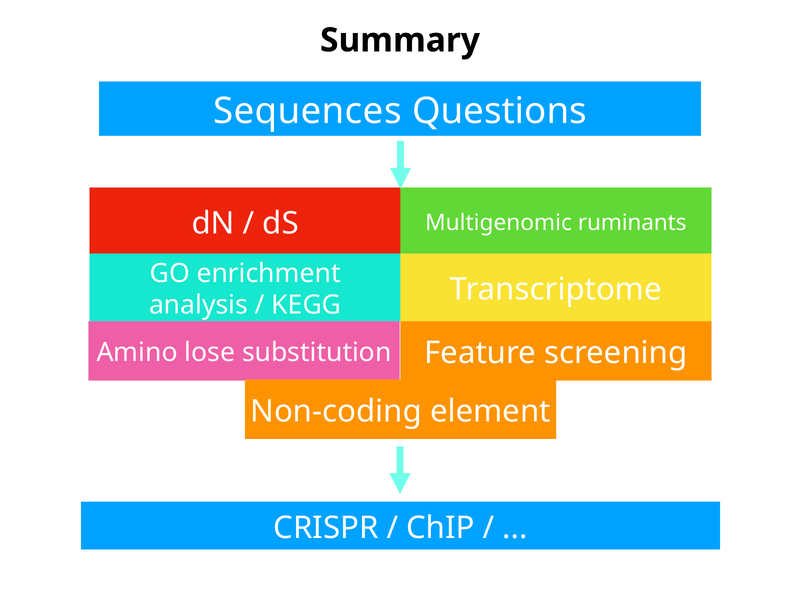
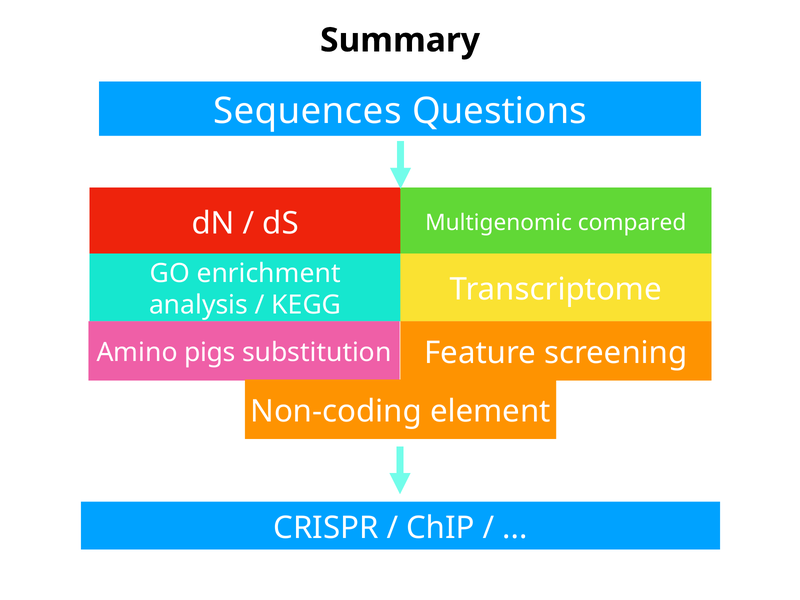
ruminants: ruminants -> compared (632, 223)
lose: lose -> pigs (210, 353)
